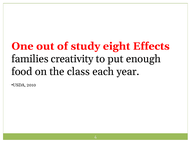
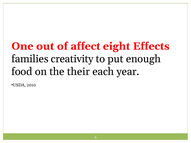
study: study -> affect (85, 46)
class: class -> their (78, 72)
